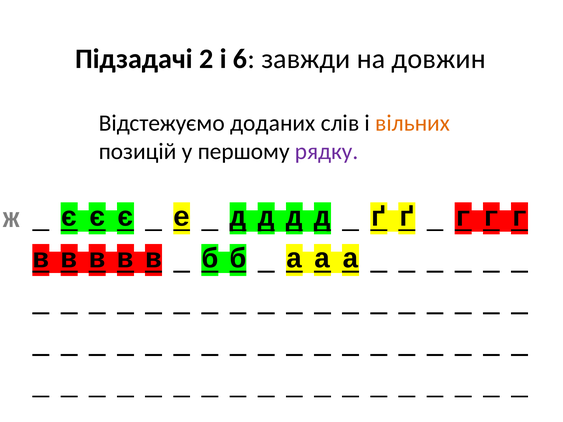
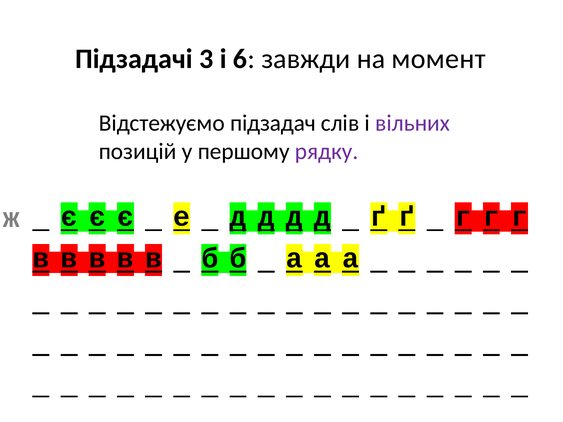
2: 2 -> 3 (206, 59)
довжин: довжин -> момент (439, 59)
доданих: доданих -> підзадач (273, 123)
вільних colour: orange -> purple (413, 123)
